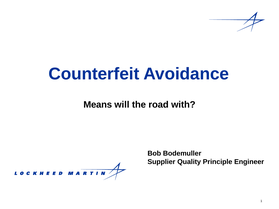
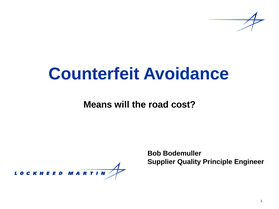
with: with -> cost (183, 105)
